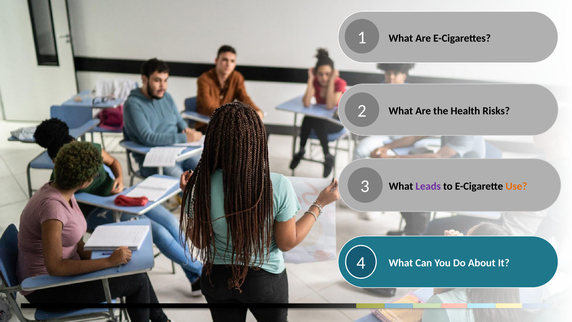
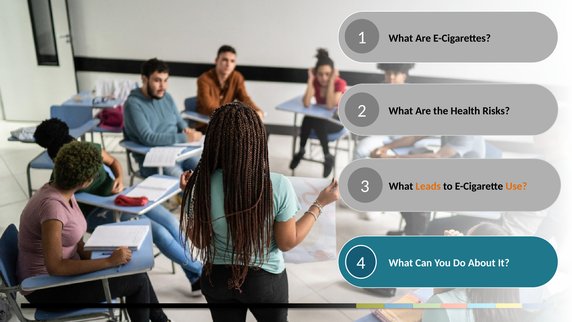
Leads colour: purple -> orange (428, 186)
